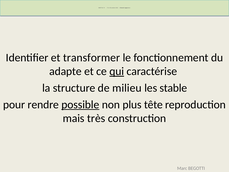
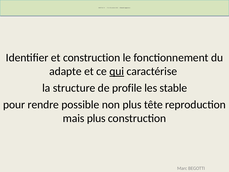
et transformer: transformer -> construction (92, 57)
milieu: milieu -> profile (127, 88)
possible underline: present -> none (80, 104)
mais très: très -> plus (96, 118)
